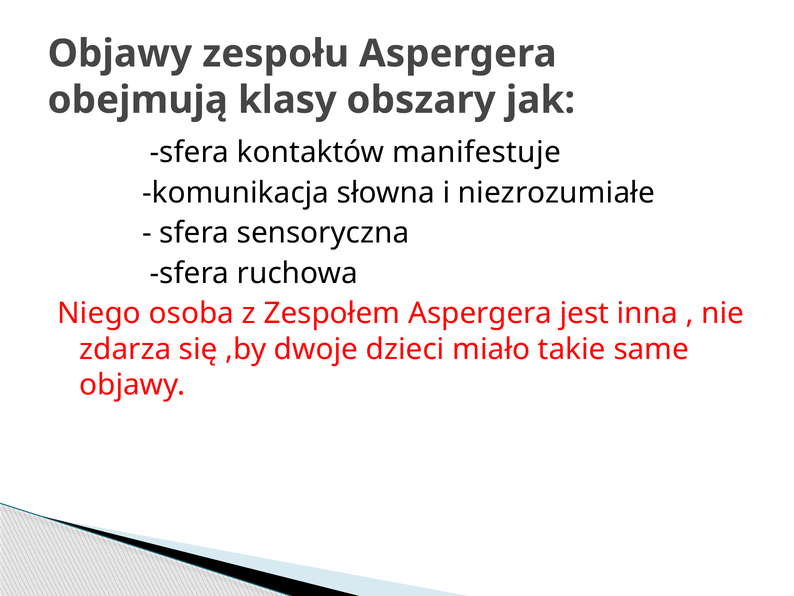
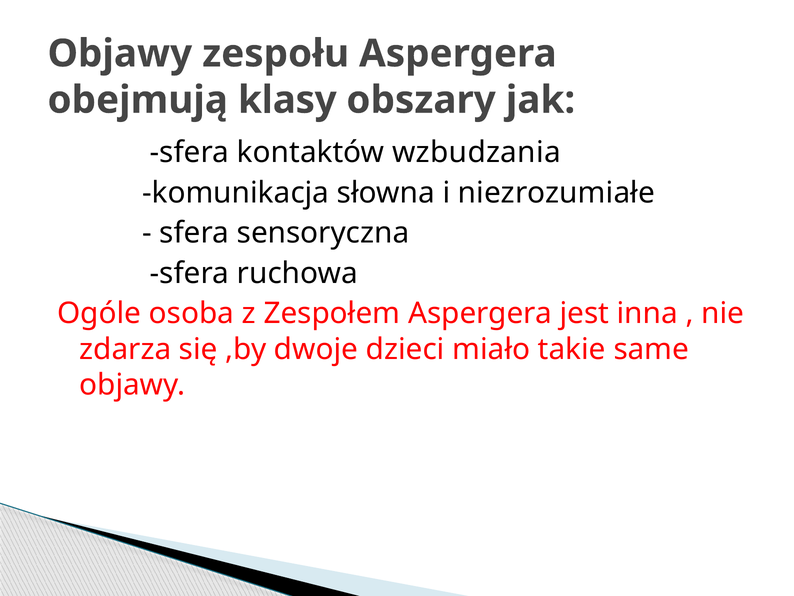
manifestuje: manifestuje -> wzbudzania (477, 153)
Niego: Niego -> Ogóle (99, 313)
